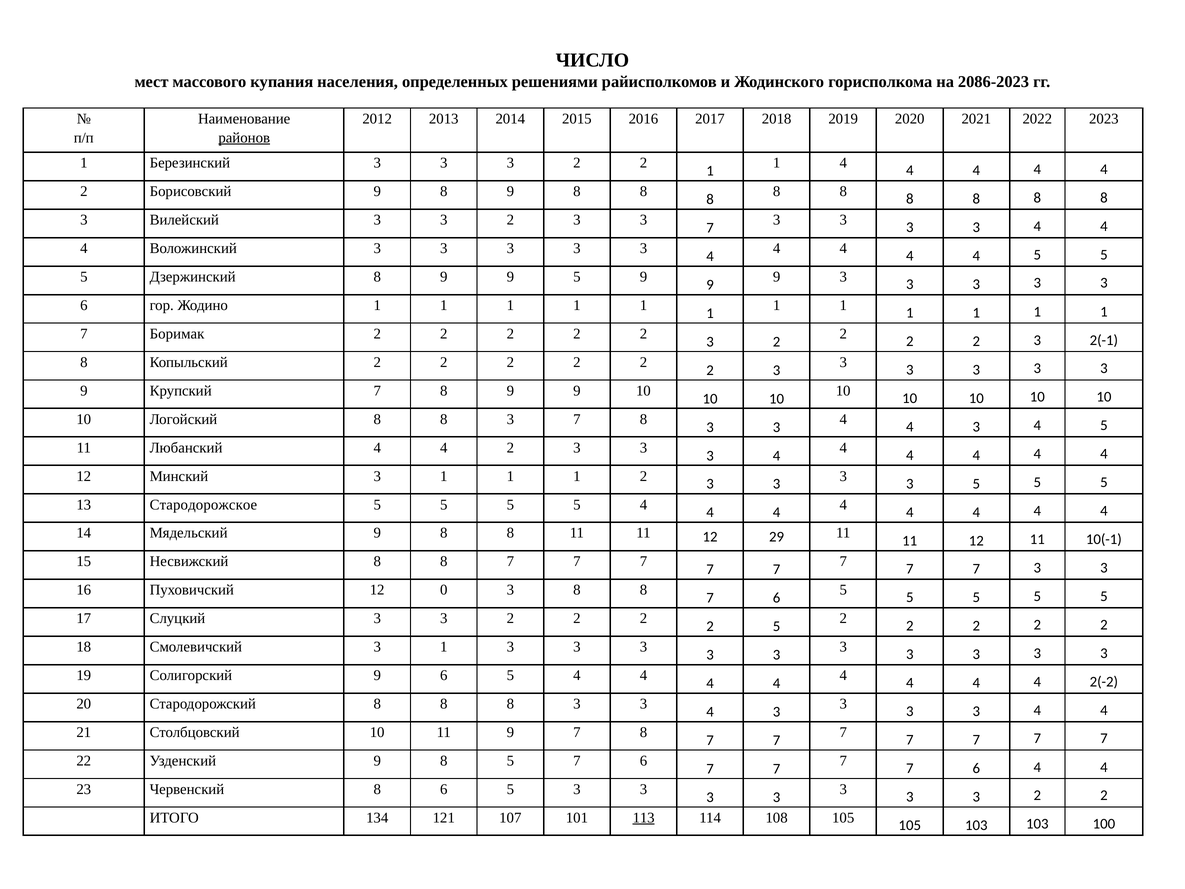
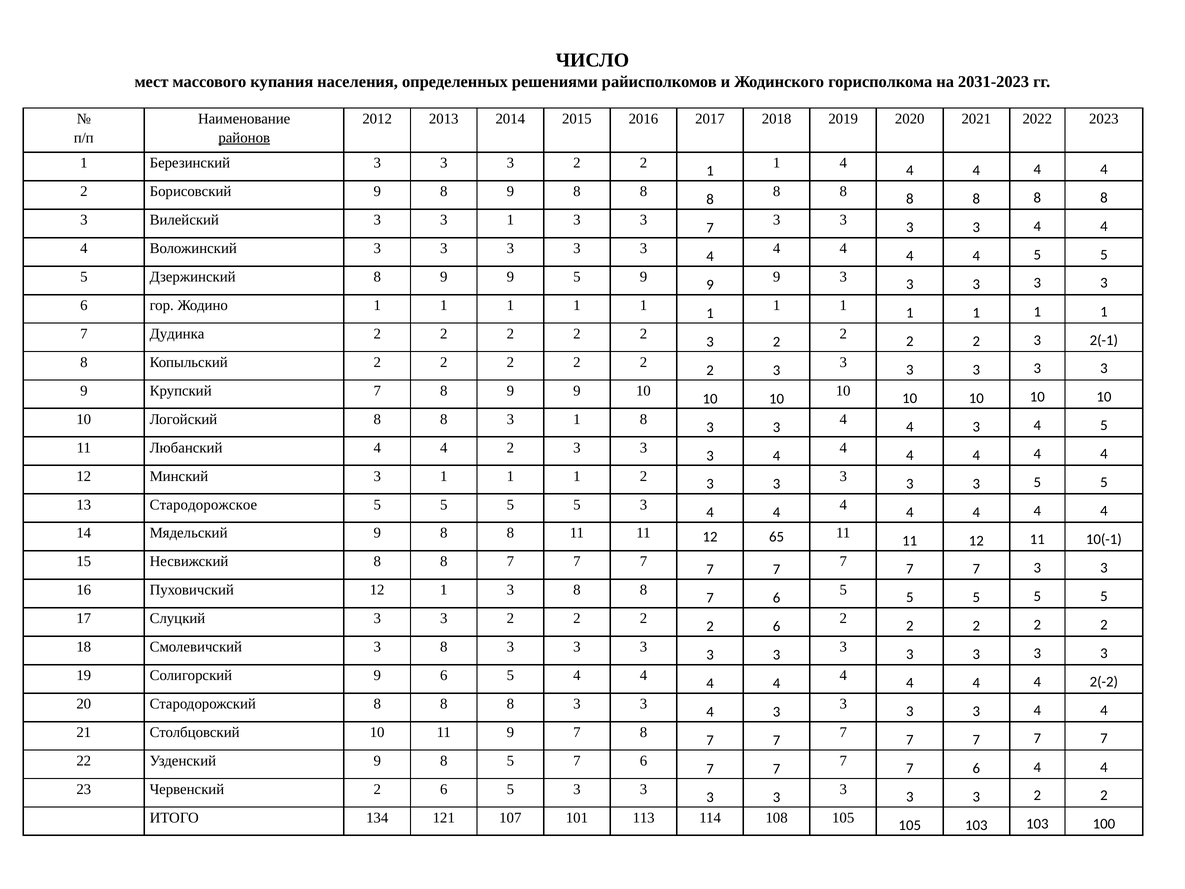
2086-2023: 2086-2023 -> 2031-2023 (993, 82)
Вилейский 3 3 2: 2 -> 1 (510, 220)
Боримак: Боримак -> Дудинка (177, 334)
8 3 7: 7 -> 1 (577, 419)
5: 5 -> 3 (976, 483)
5 5 4: 4 -> 3 (644, 504)
29: 29 -> 65 (777, 537)
12 0: 0 -> 1 (444, 590)
5: 5 -> 6 (777, 626)
Смолевичский 3 1: 1 -> 8 (444, 647)
Червенский 8: 8 -> 2 (377, 789)
113 underline: present -> none (644, 818)
